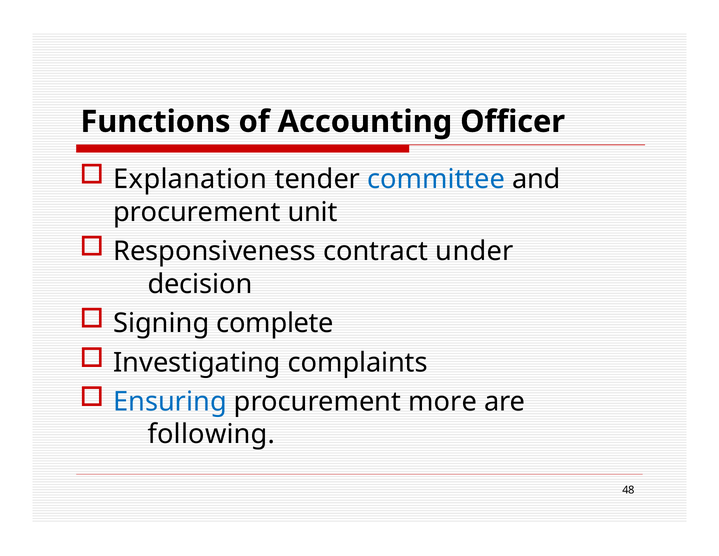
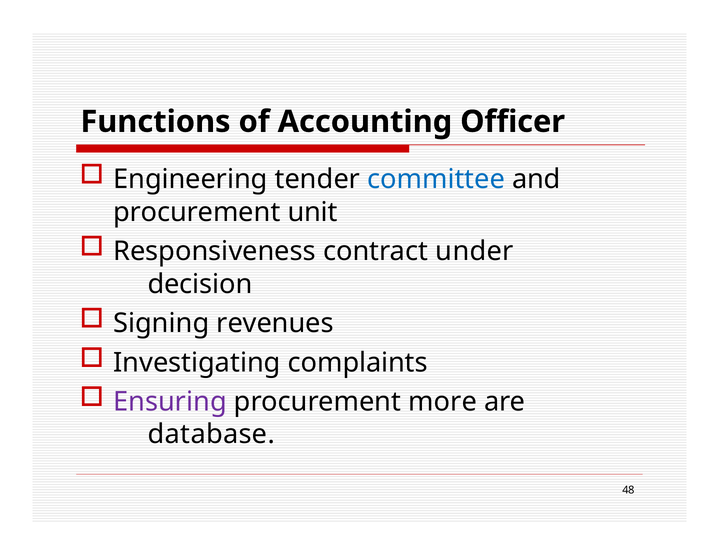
Explanation: Explanation -> Engineering (190, 179)
complete: complete -> revenues (275, 323)
Ensuring colour: blue -> purple (170, 401)
following: following -> database (211, 434)
